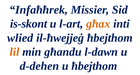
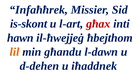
għax colour: orange -> red (98, 24)
wlied: wlied -> hawn (20, 38)
u ħbejthom: ħbejthom -> iħaddnek (94, 66)
